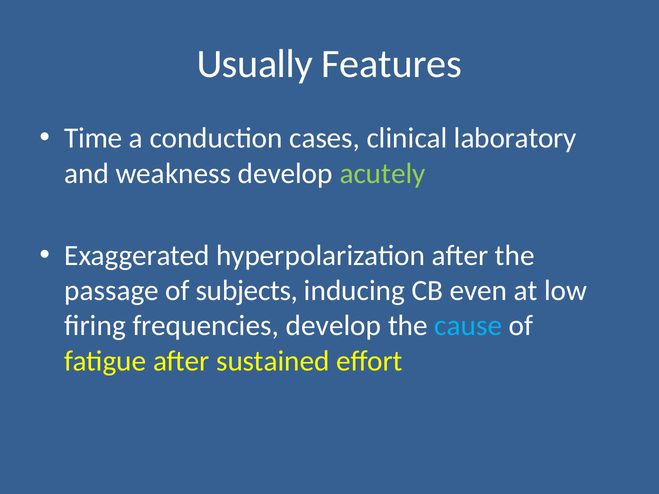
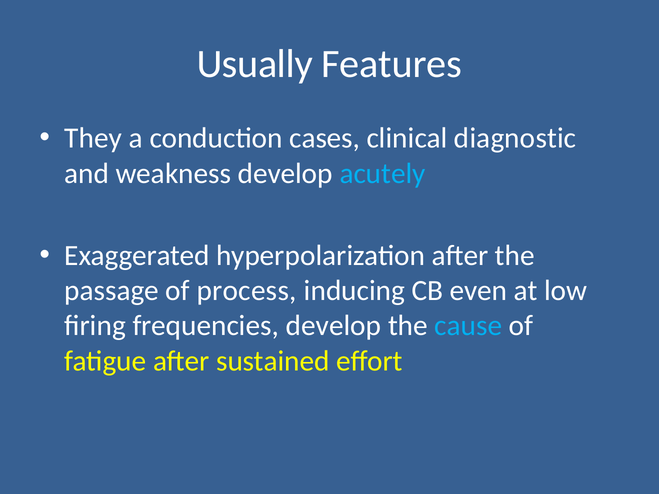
Time: Time -> They (93, 138)
laboratory: laboratory -> diagnostic (515, 138)
acutely colour: light green -> light blue (383, 173)
subjects: subjects -> process (247, 291)
